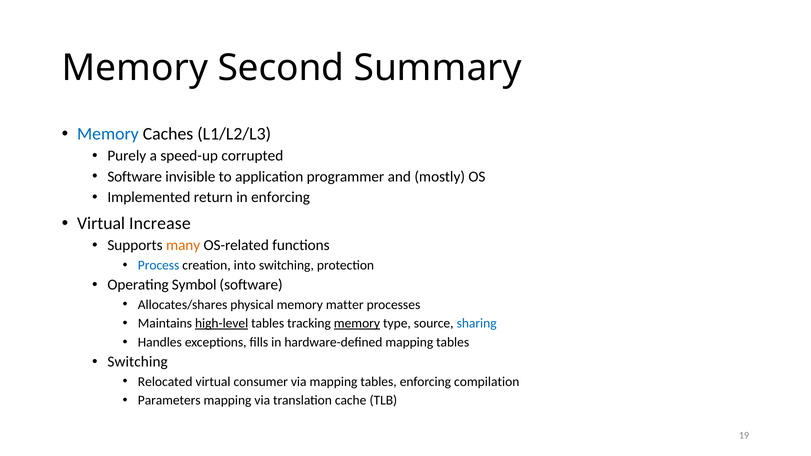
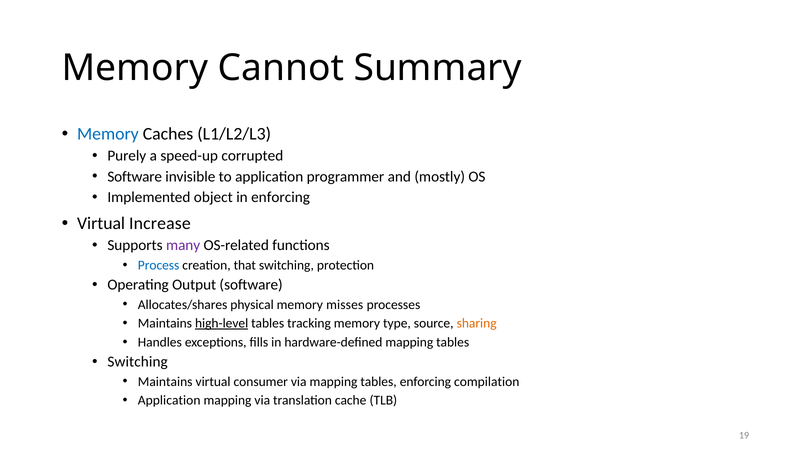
Second: Second -> Cannot (281, 68)
return: return -> object (213, 197)
many colour: orange -> purple (183, 246)
into: into -> that (245, 265)
Symbol: Symbol -> Output (194, 285)
matter: matter -> misses (345, 305)
memory underline: present -> none (357, 323)
sharing colour: blue -> orange (477, 323)
Relocated: Relocated -> Maintains (165, 382)
Parameters: Parameters -> Application (169, 401)
